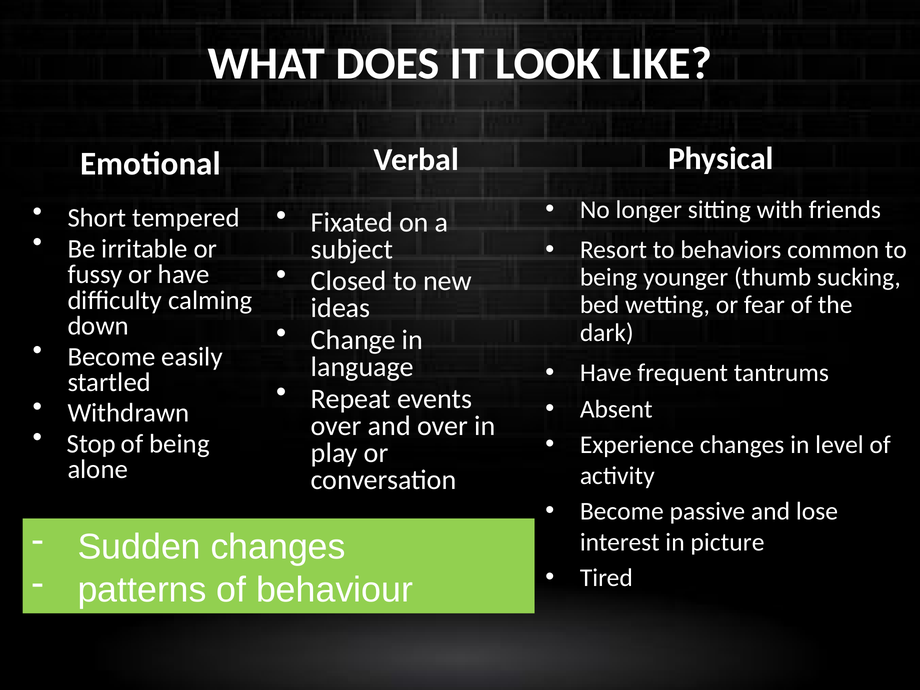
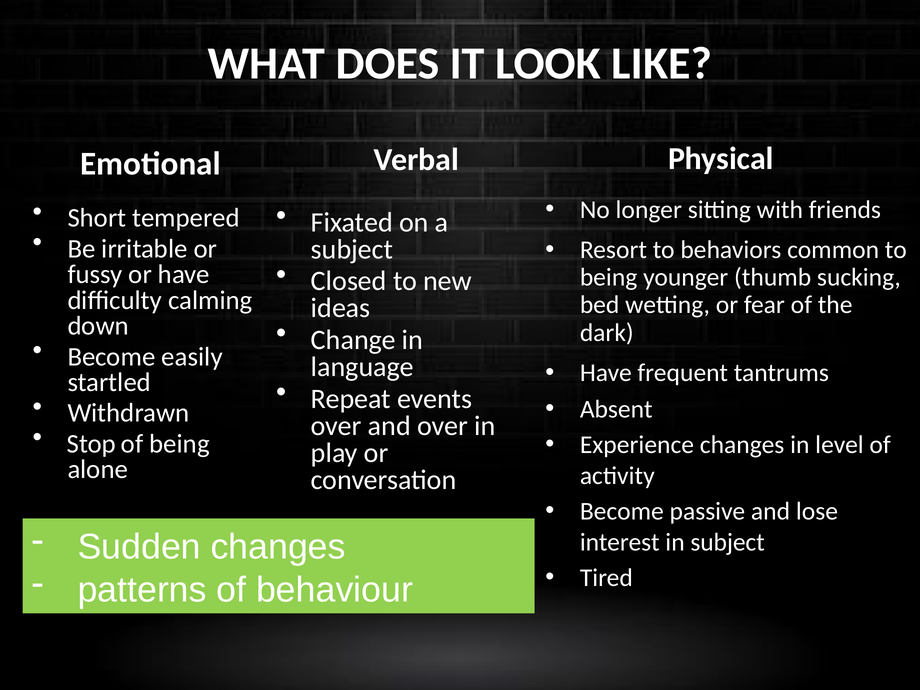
in picture: picture -> subject (728, 542)
